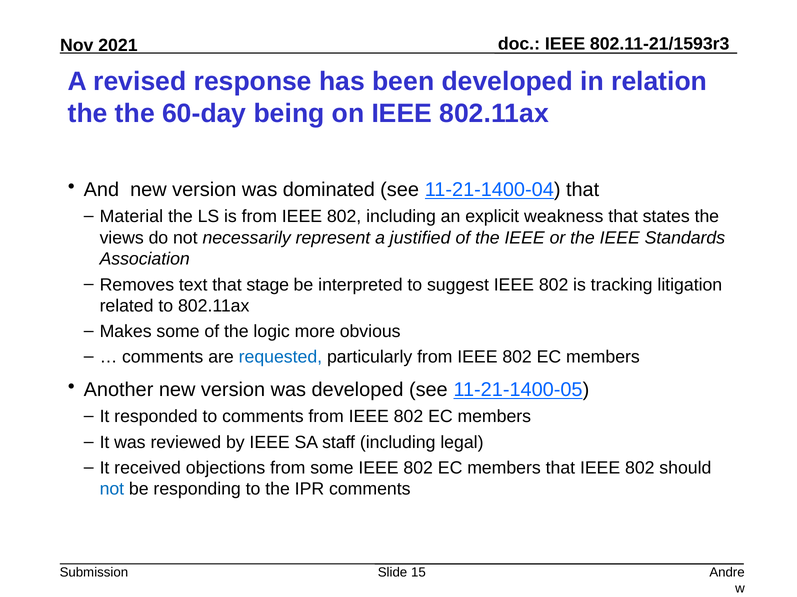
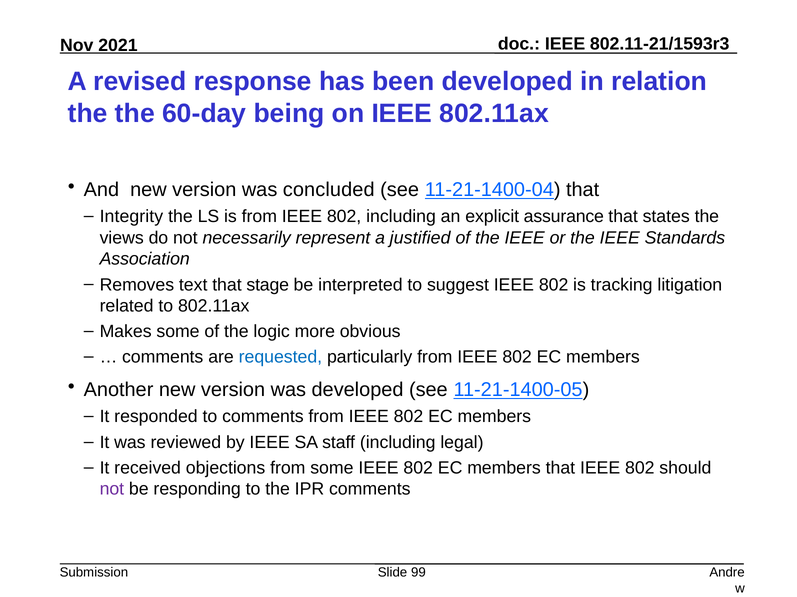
dominated: dominated -> concluded (329, 190)
Material: Material -> Integrity (131, 217)
weakness: weakness -> assurance (564, 217)
not colour: blue -> purple (112, 490)
15: 15 -> 99 (418, 573)
